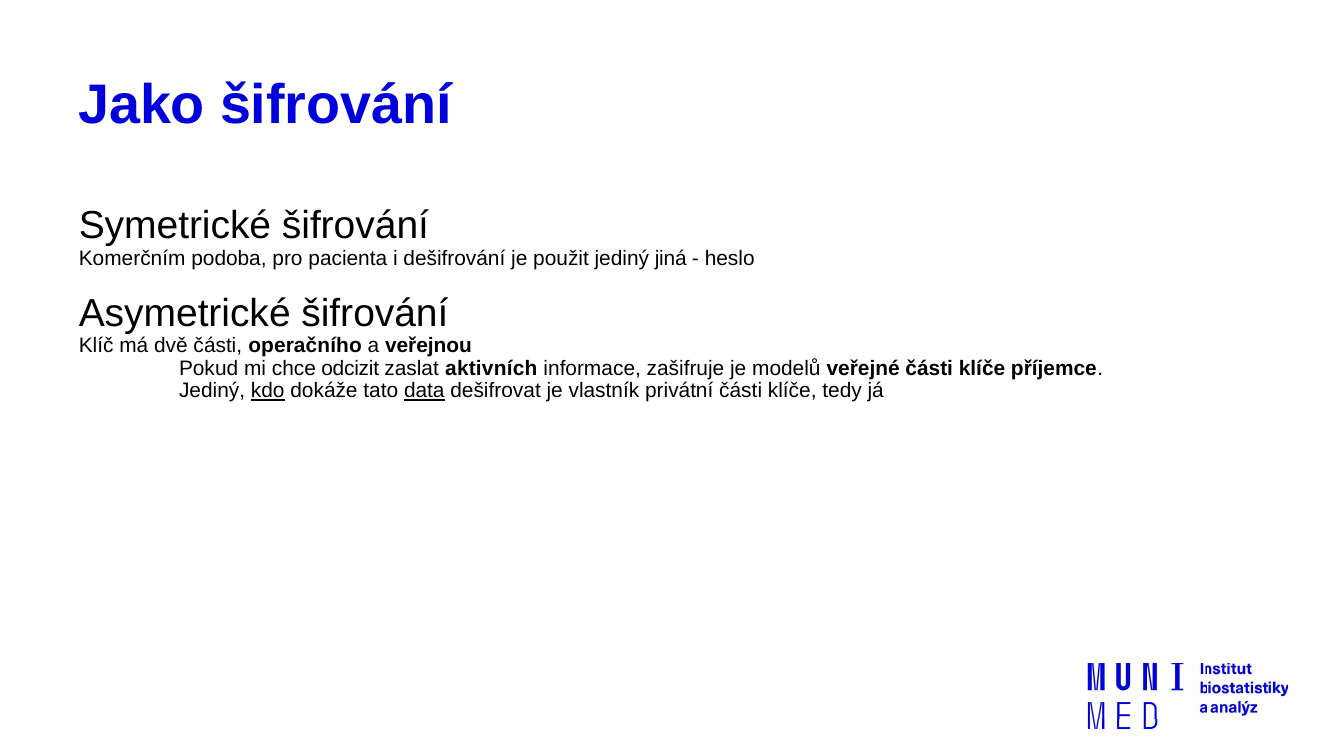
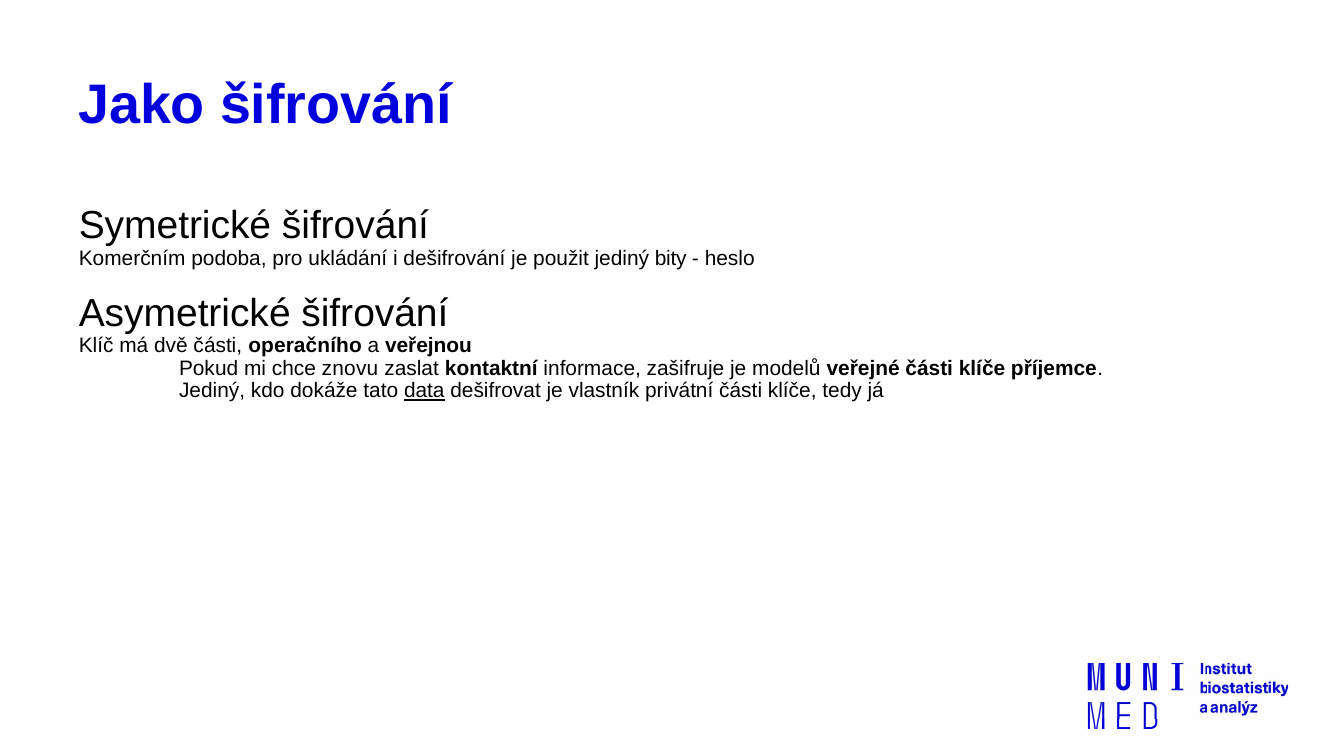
pacienta: pacienta -> ukládání (348, 259)
jiná: jiná -> bity (671, 259)
odcizit: odcizit -> znovu (350, 368)
aktivních: aktivních -> kontaktní (491, 368)
kdo underline: present -> none (268, 391)
